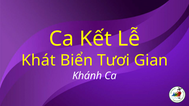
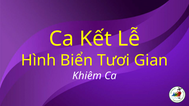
Khát: Khát -> Hình (39, 61)
Khánh: Khánh -> Khiêm (87, 76)
